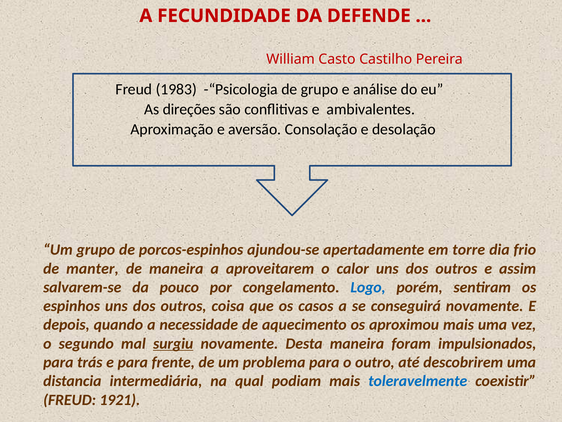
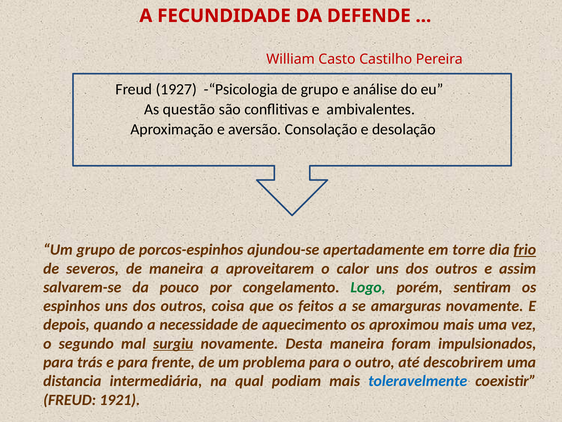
1983: 1983 -> 1927 (176, 89)
direções: direções -> questão (189, 109)
frio underline: none -> present (525, 249)
manter: manter -> severos (93, 268)
Logo colour: blue -> green (368, 287)
casos: casos -> feitos (316, 306)
conseguirá: conseguirá -> amarguras (406, 306)
